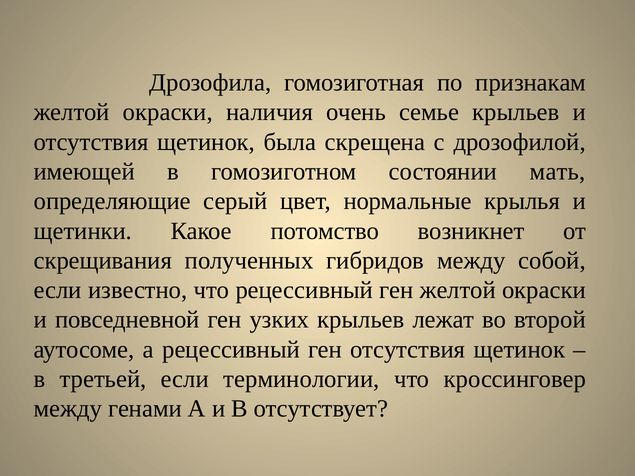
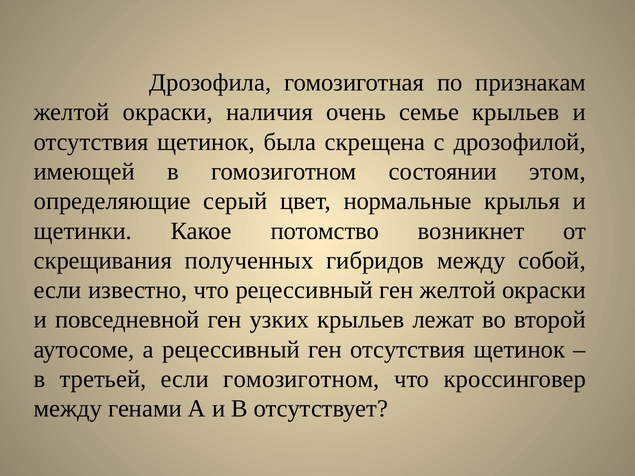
мать: мать -> этом (558, 172)
если терминологии: терминологии -> гомозиготном (301, 379)
